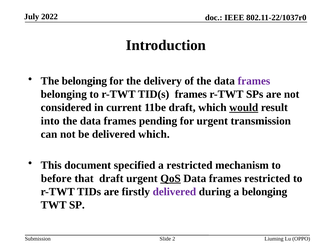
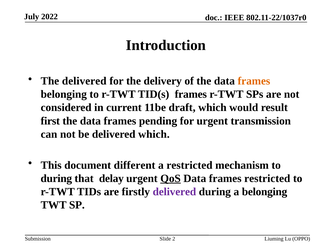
The belonging: belonging -> delivered (84, 81)
frames colour: purple -> orange (254, 81)
would underline: present -> none (244, 108)
into: into -> first (50, 121)
specified: specified -> different (135, 165)
before: before -> during (56, 178)
that draft: draft -> delay (111, 178)
